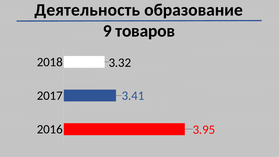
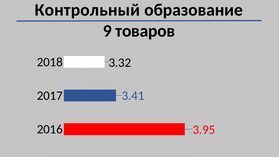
Деятельность: Деятельность -> Контрольный (87, 10)
